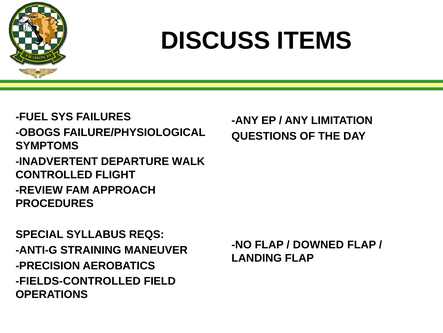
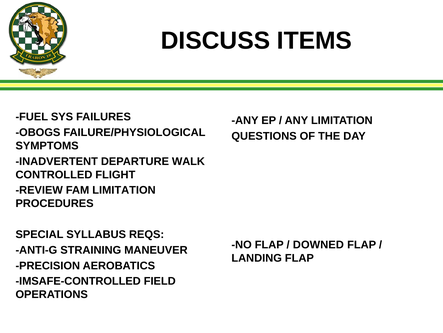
FAM APPROACH: APPROACH -> LIMITATION (124, 190)
FIELDS-CONTROLLED: FIELDS-CONTROLLED -> IMSAFE-CONTROLLED (78, 281)
